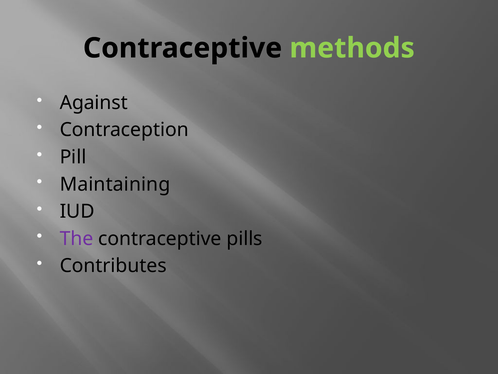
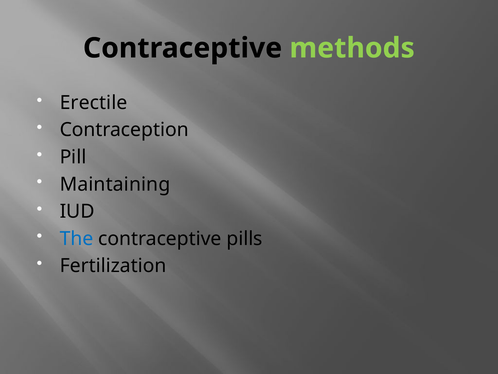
Against: Against -> Erectile (94, 103)
The colour: purple -> blue (77, 238)
Contributes: Contributes -> Fertilization (113, 265)
